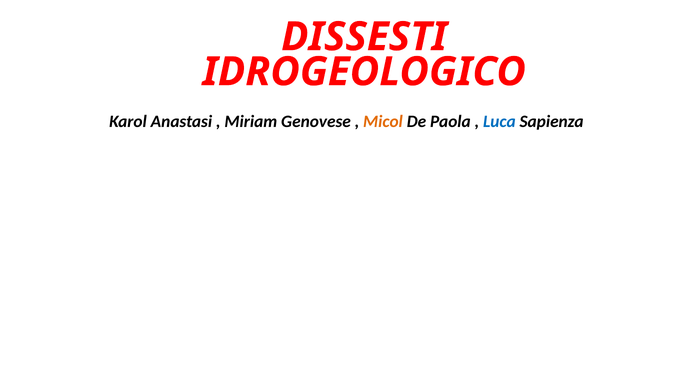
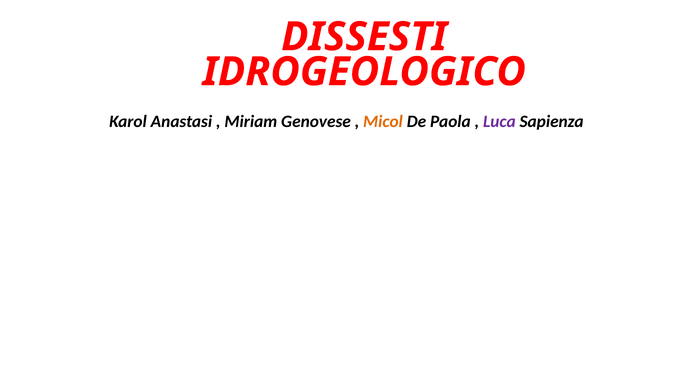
Luca colour: blue -> purple (499, 121)
